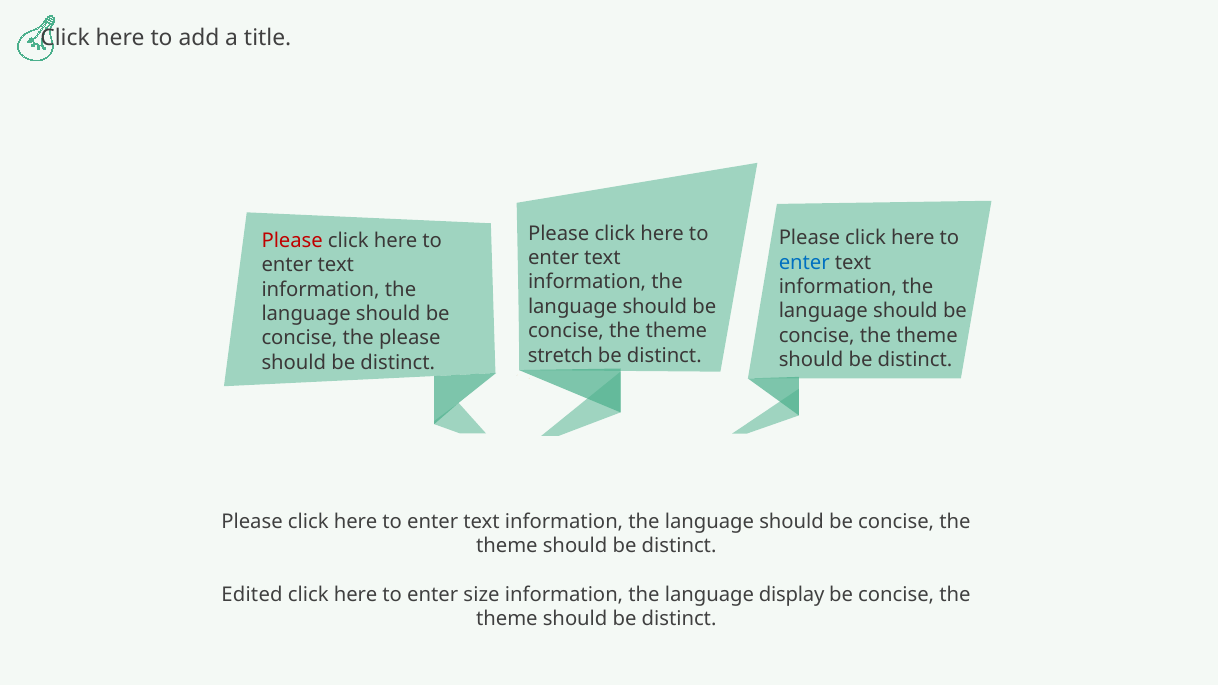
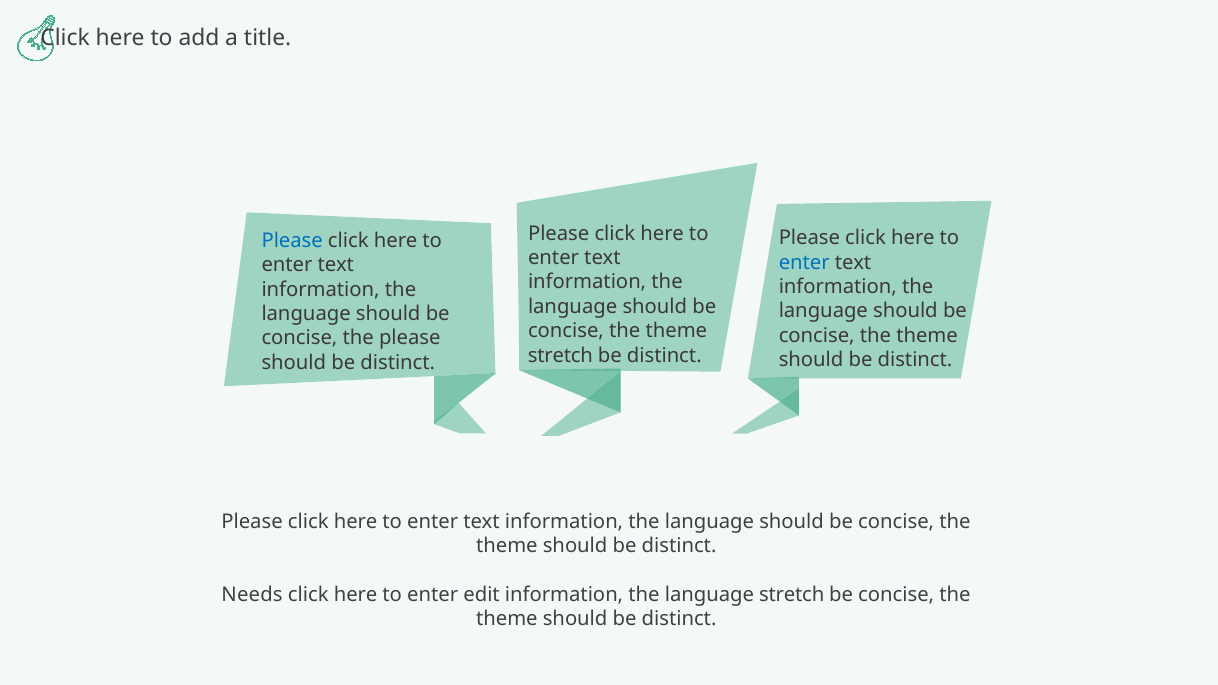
Please colour: red -> blue (292, 241)
Edited: Edited -> Needs (252, 595)
size: size -> edit (482, 595)
language display: display -> stretch (792, 595)
